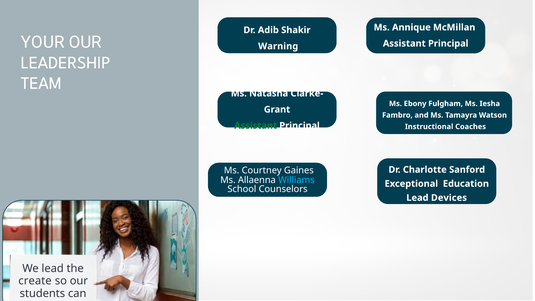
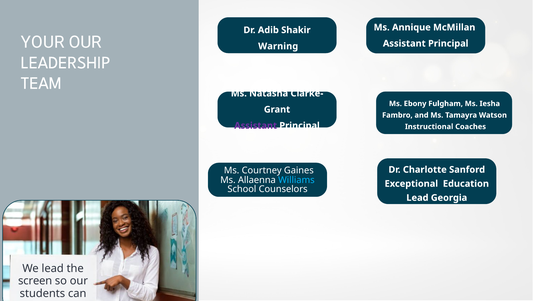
Assistant colour: green -> purple (256, 126)
Devices: Devices -> Georgia (449, 198)
create: create -> screen (35, 281)
